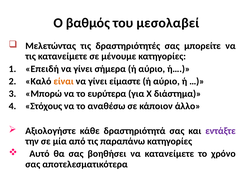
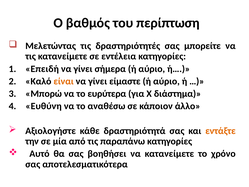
μεσολαβεί: μεσολαβεί -> περίπτωση (168, 23)
μένουμε: μένουμε -> εντέλεια (119, 56)
Στόχους: Στόχους -> Ευθύνη (44, 106)
εντάξτε colour: purple -> orange (220, 131)
